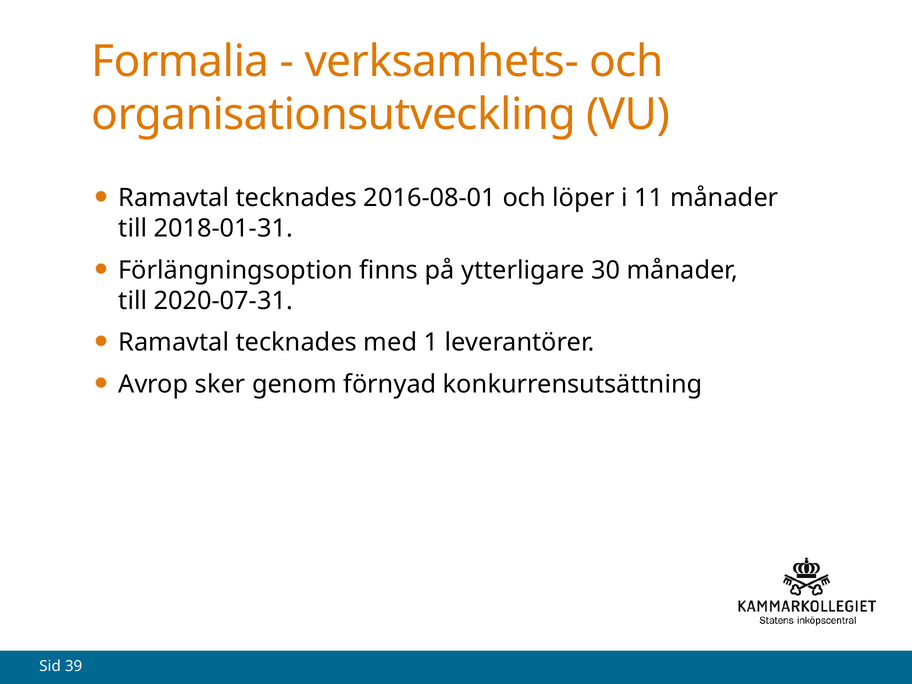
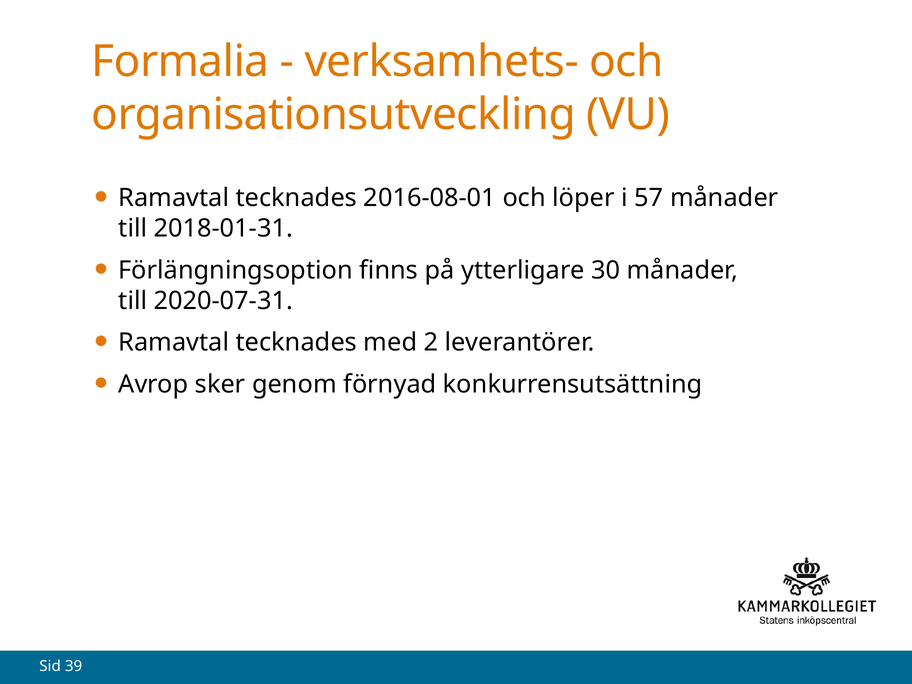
11: 11 -> 57 (649, 198)
1: 1 -> 2 (431, 343)
